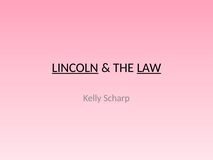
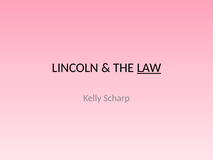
LINCOLN underline: present -> none (75, 68)
